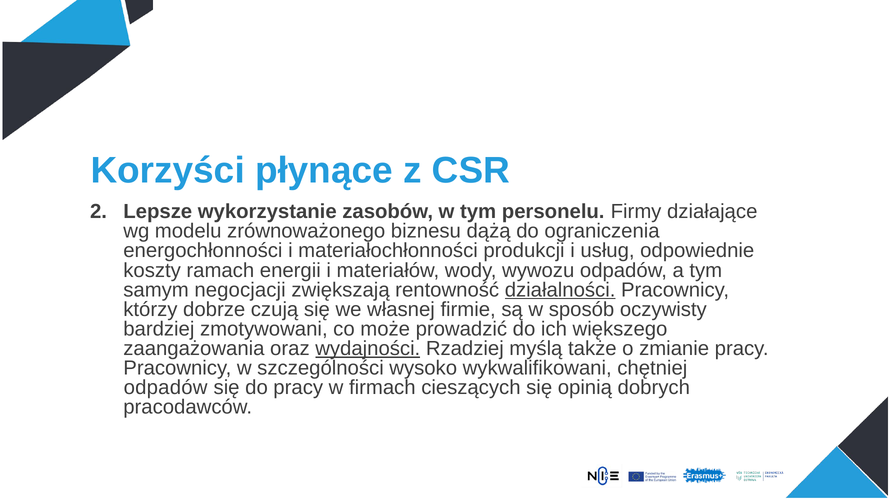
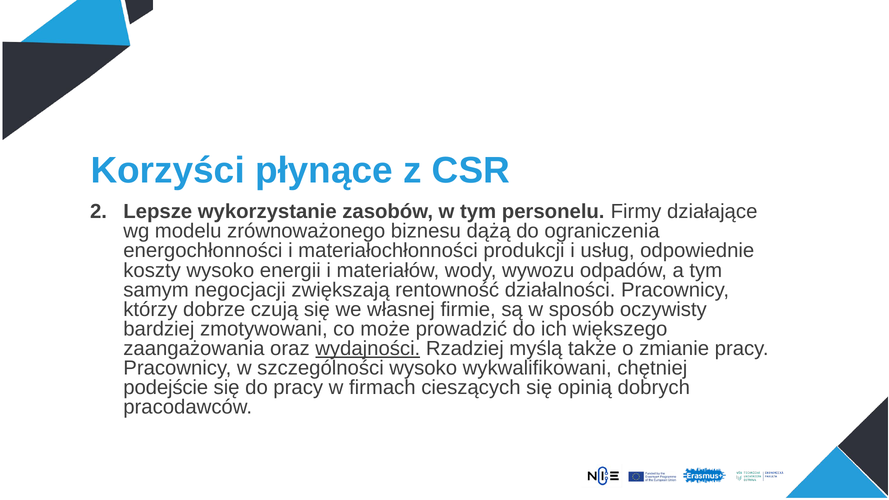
koszty ramach: ramach -> wysoko (220, 270)
działalności underline: present -> none (560, 290)
odpadów: odpadów -> podejście (166, 387)
